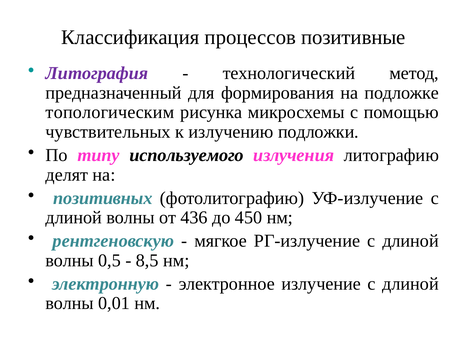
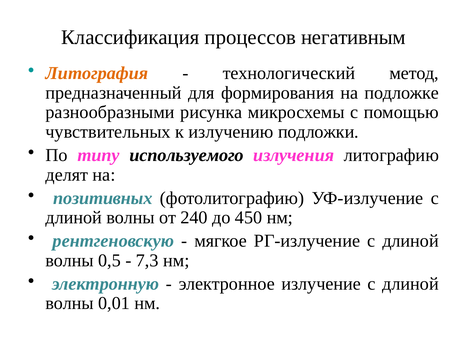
позитивные: позитивные -> негативным (353, 37)
Литография colour: purple -> orange (97, 73)
топологическим: топологическим -> разнообразными (110, 112)
436: 436 -> 240 (194, 218)
8,5: 8,5 -> 7,3 (147, 261)
